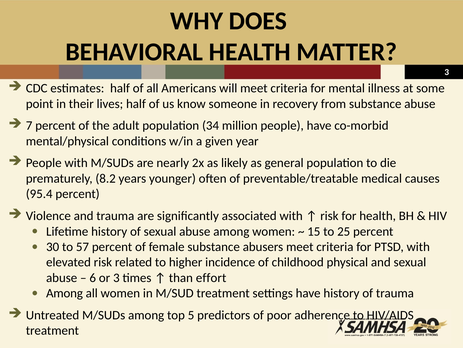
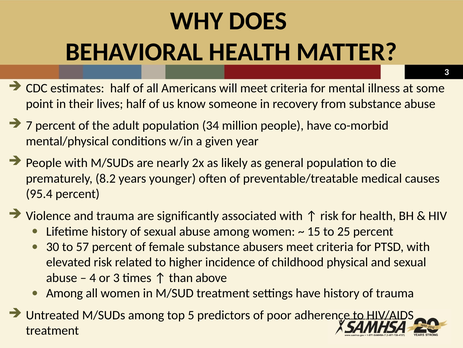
6: 6 -> 4 (93, 277)
effort: effort -> above (211, 277)
